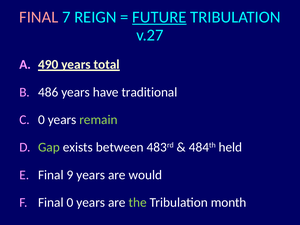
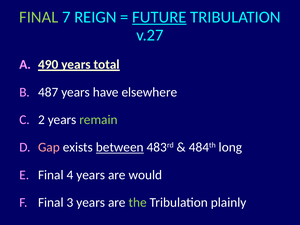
FINAL colour: pink -> light green (39, 17)
486: 486 -> 487 (48, 92)
traditional: traditional -> elsewhere (149, 92)
0: 0 -> 2 (41, 120)
Gap colour: light green -> pink (49, 147)
between underline: none -> present (120, 147)
held: held -> long (230, 147)
9: 9 -> 4 (70, 175)
Final 0: 0 -> 3 (70, 203)
month: month -> plainly (229, 203)
